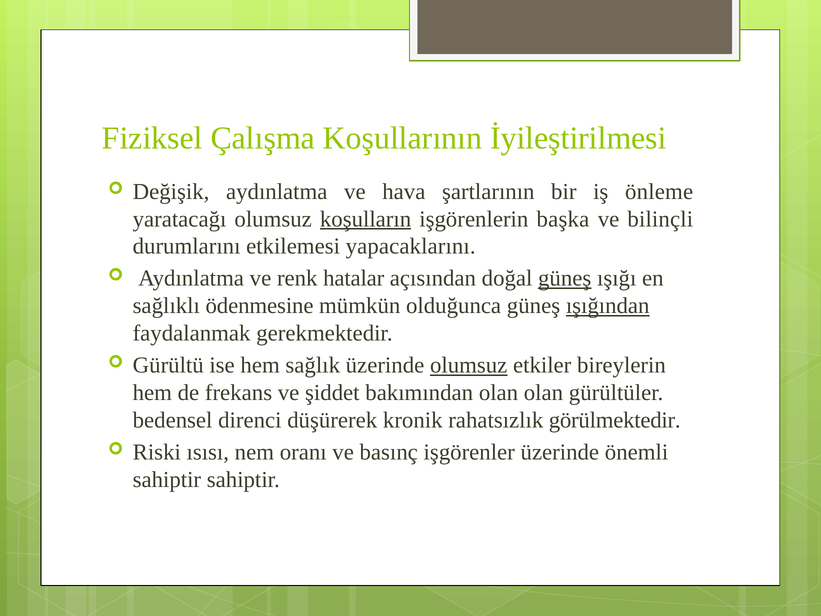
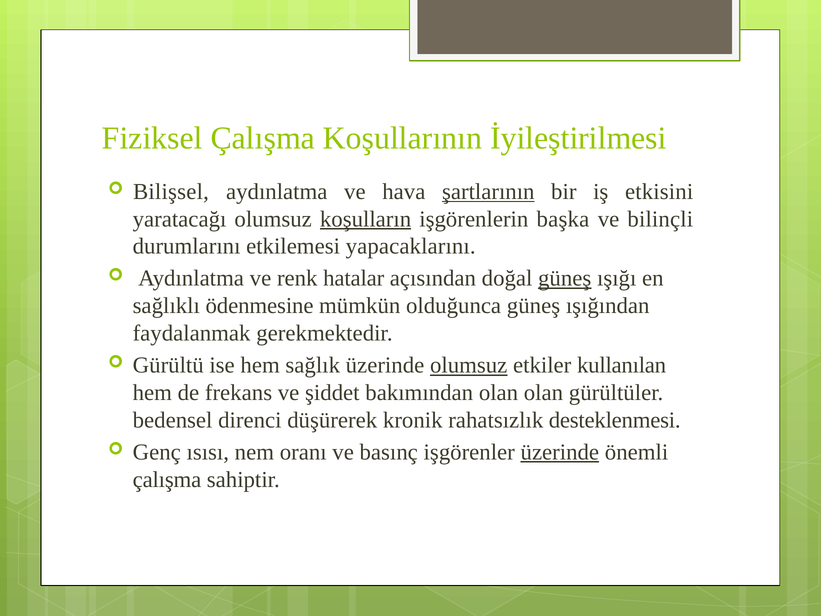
Değişik: Değişik -> Bilişsel (171, 192)
şartlarının underline: none -> present (488, 192)
önleme: önleme -> etkisini (659, 192)
ışığından underline: present -> none (608, 306)
bireylerin: bireylerin -> kullanılan (622, 365)
görülmektedir: görülmektedir -> desteklenmesi (615, 420)
Riski: Riski -> Genç (157, 452)
üzerinde underline: none -> present (560, 452)
sahiptir: sahiptir -> çalışma (167, 479)
